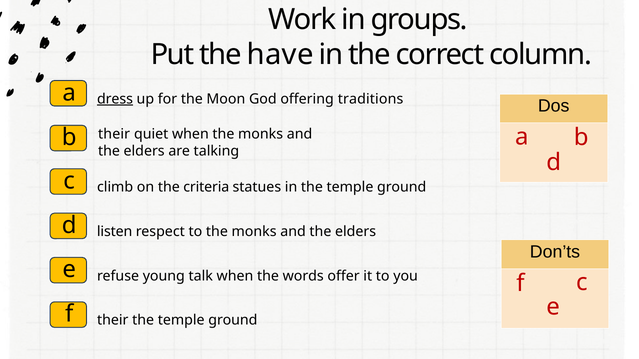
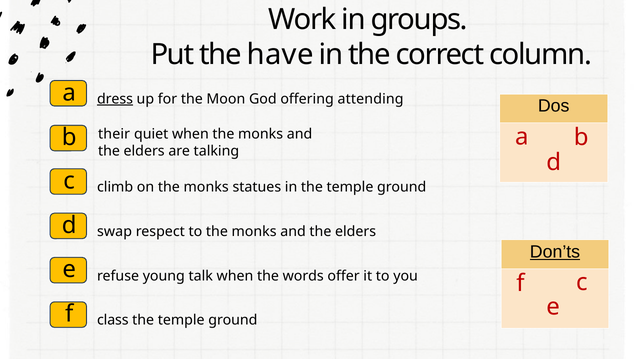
traditions: traditions -> attending (371, 99)
on the criteria: criteria -> monks (206, 187)
listen: listen -> swap (115, 232)
Don’ts underline: none -> present (555, 252)
their: their -> class (113, 321)
